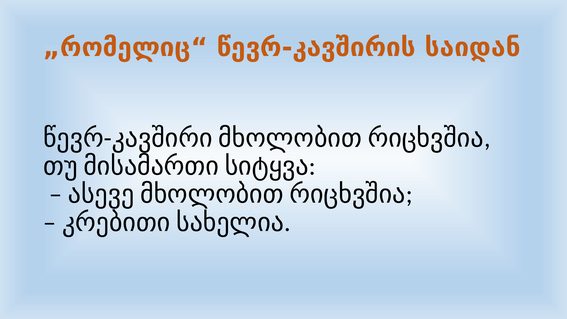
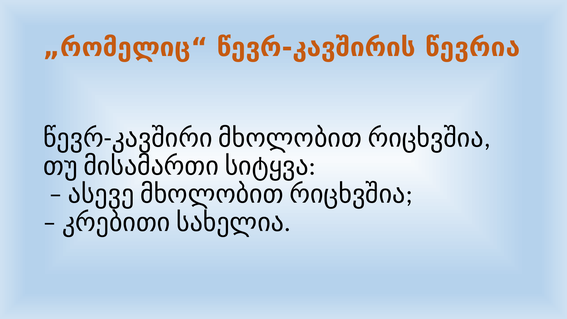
საიდან: საიდან -> წევრია (473, 48)
